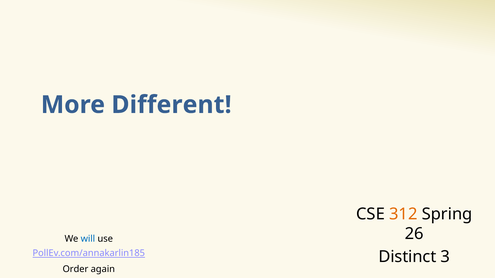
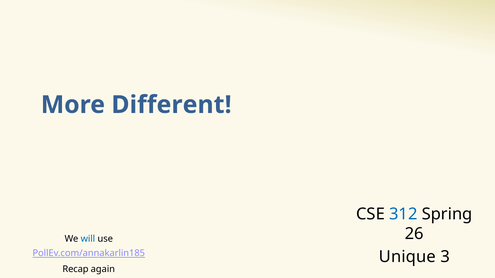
312 colour: orange -> blue (403, 214)
Distinct: Distinct -> Unique (407, 257)
Order: Order -> Recap (76, 270)
